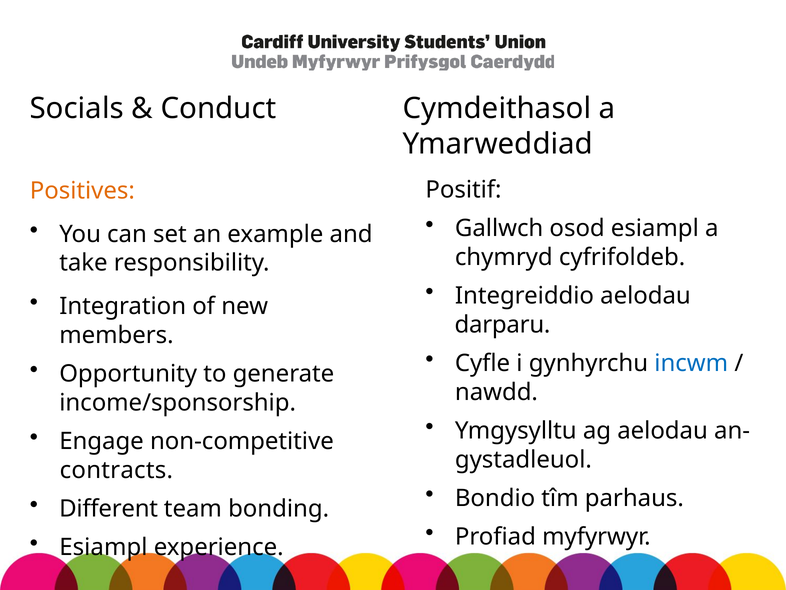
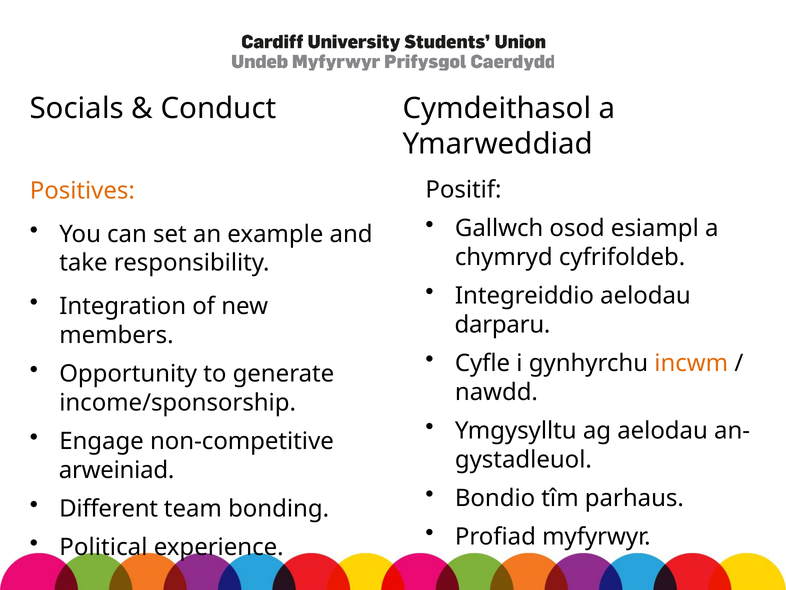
incwm colour: blue -> orange (691, 363)
contracts: contracts -> arweiniad (117, 470)
Esiampl: Esiampl -> Political (103, 547)
